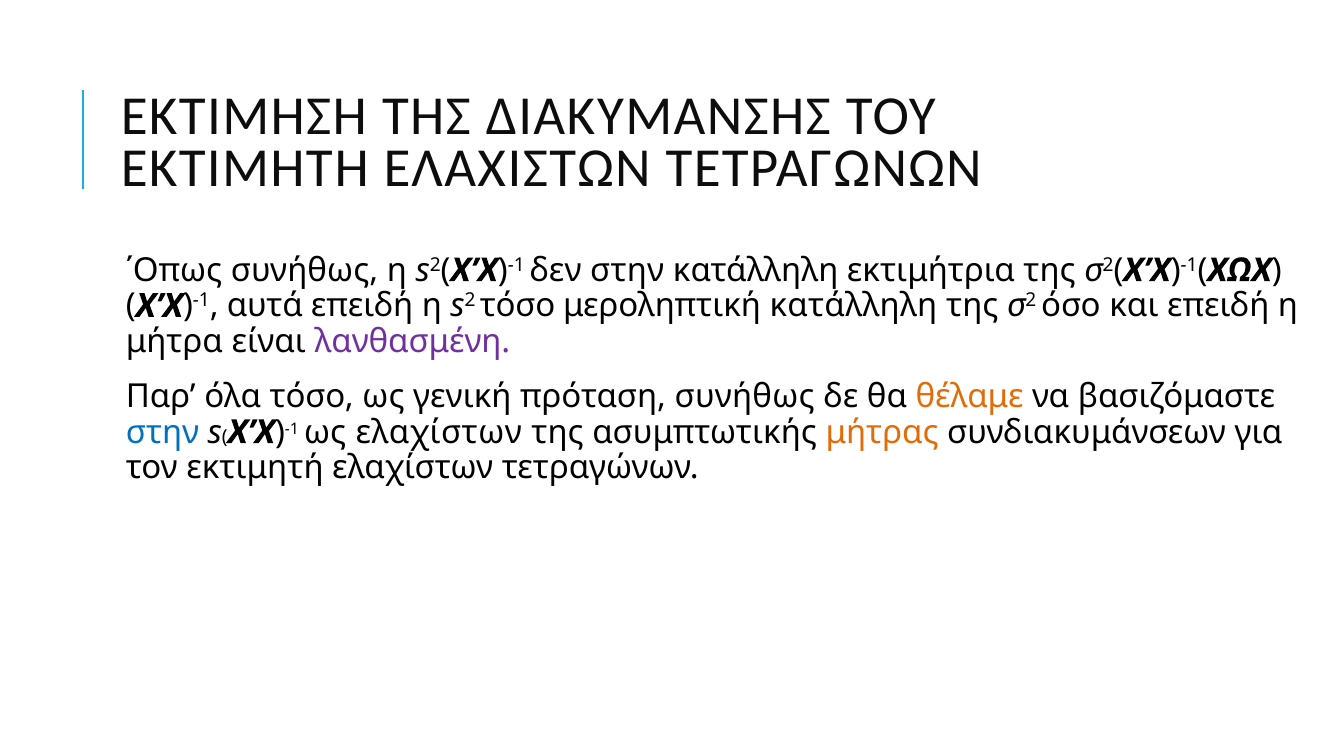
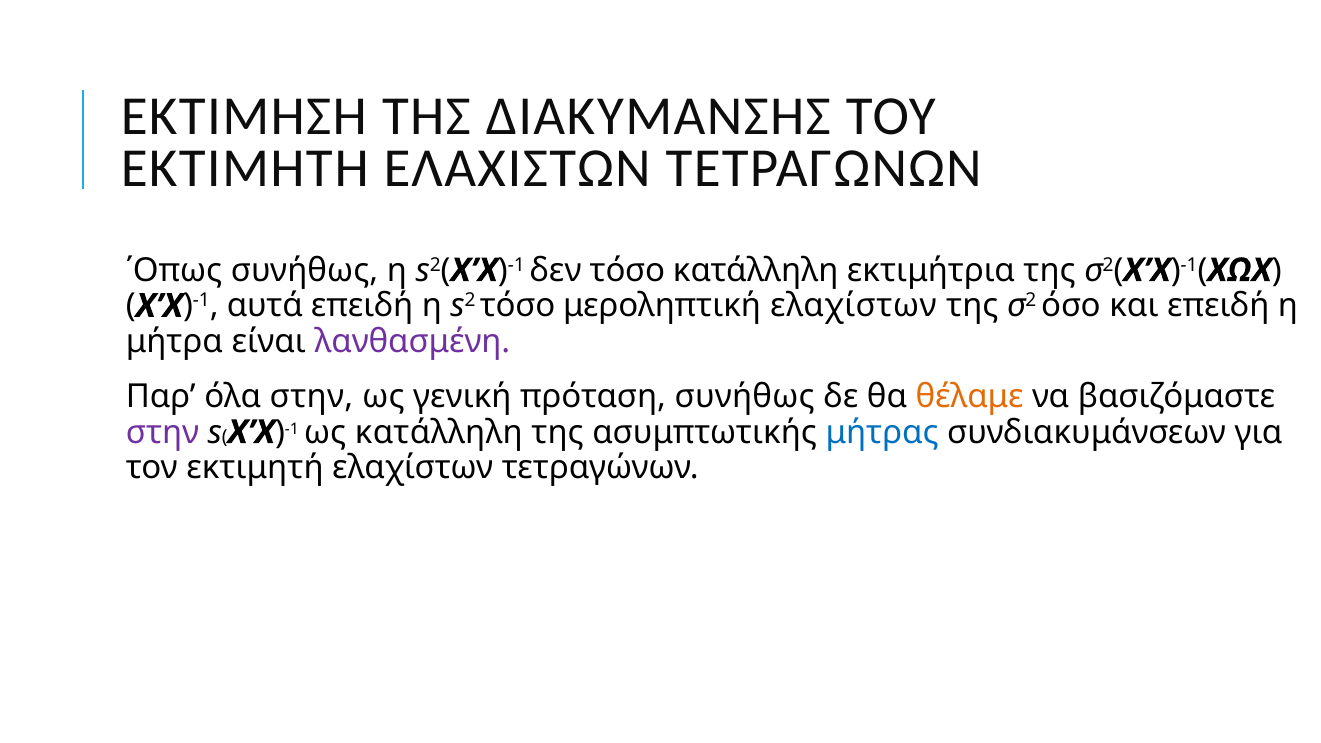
δεν στην: στην -> τόσο (627, 270)
μεροληπτική κατάλληλη: κατάλληλη -> ελαχίστων (853, 306)
όλα τόσο: τόσο -> στην (311, 397)
στην colour: blue -> purple (163, 432)
ως ελαχίστων: ελαχίστων -> κατάλληλη (439, 432)
μήτρας colour: orange -> blue (882, 432)
